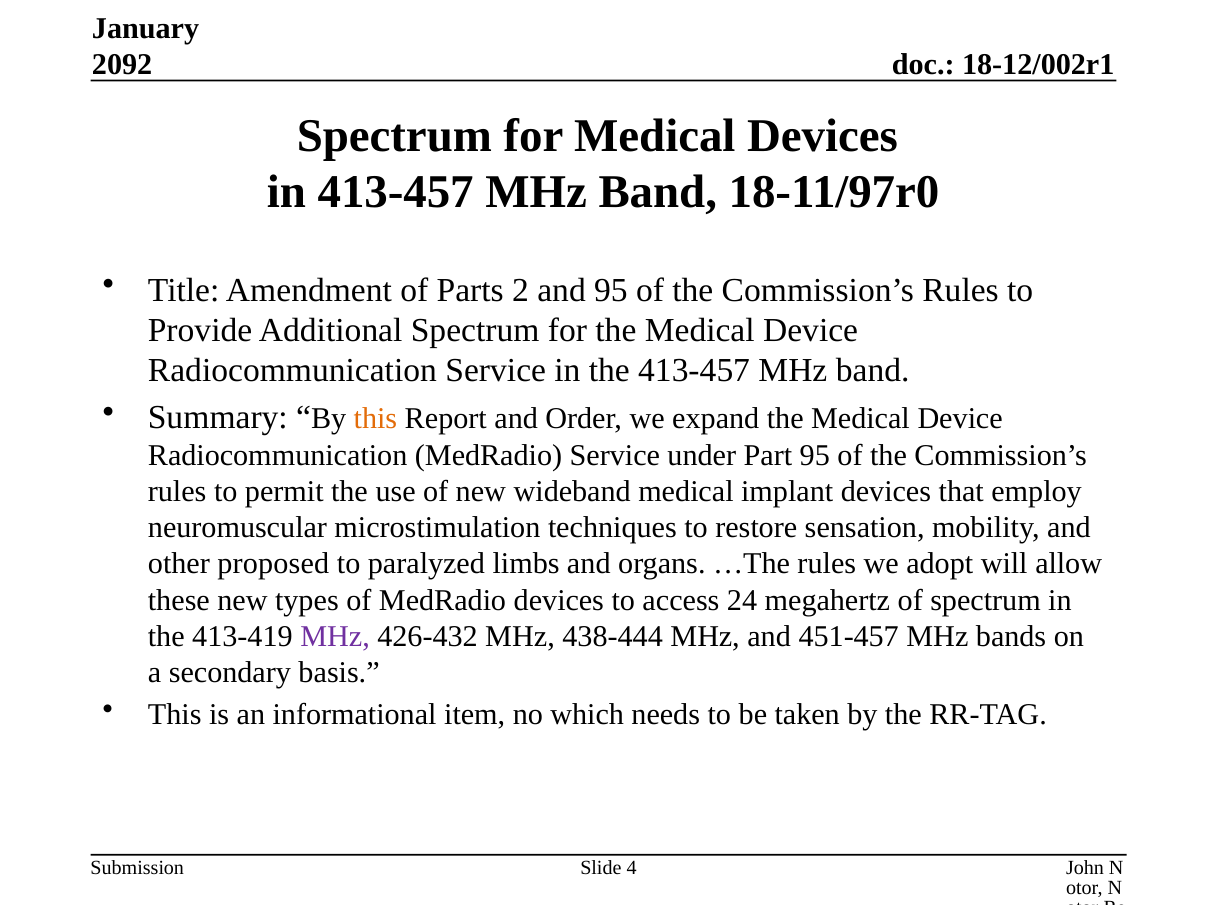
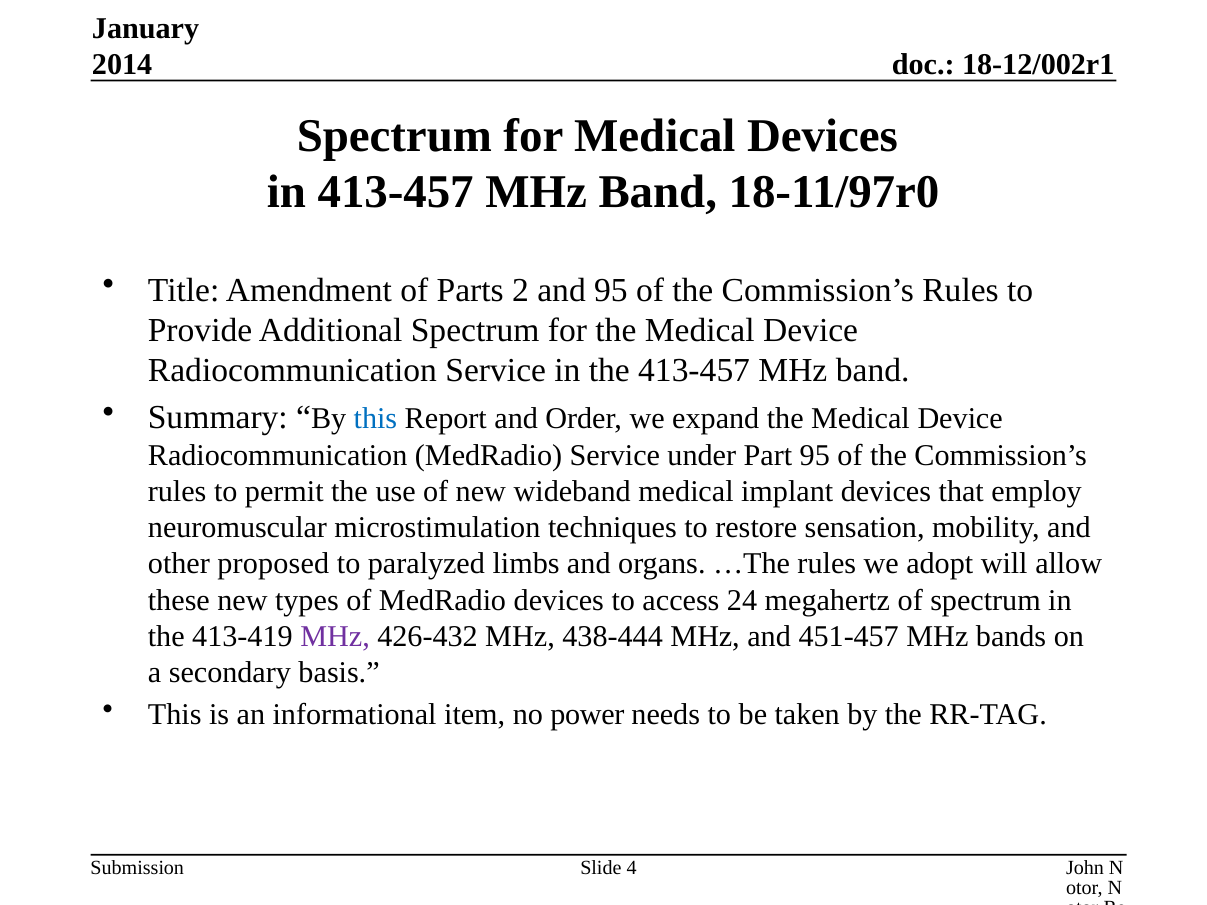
2092: 2092 -> 2014 (122, 64)
this colour: orange -> blue (375, 419)
which: which -> power (587, 715)
